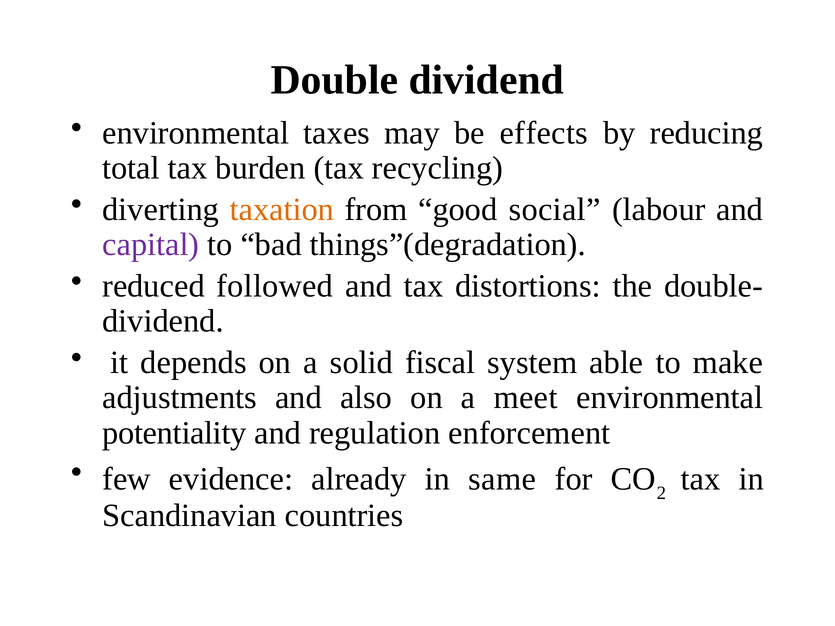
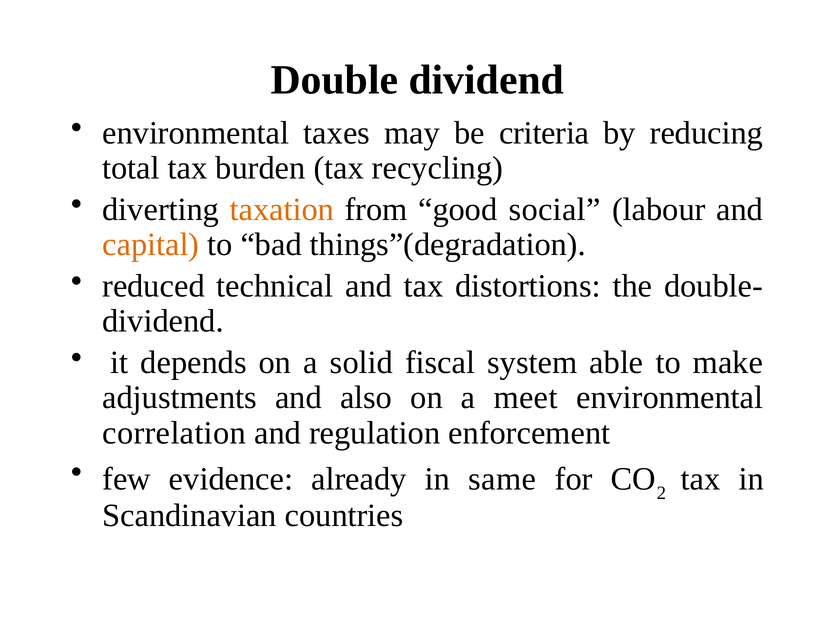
effects: effects -> criteria (544, 133)
capital colour: purple -> orange (151, 245)
followed: followed -> technical (275, 286)
potentiality: potentiality -> correlation (174, 433)
